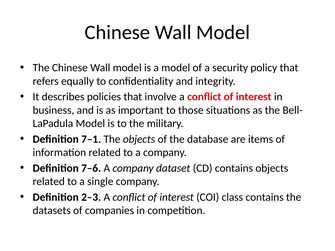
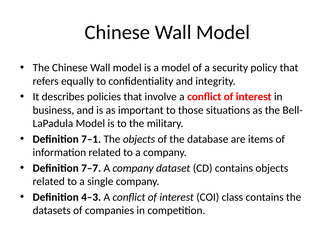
7–6: 7–6 -> 7–7 (91, 168)
2–3: 2–3 -> 4–3 (91, 197)
